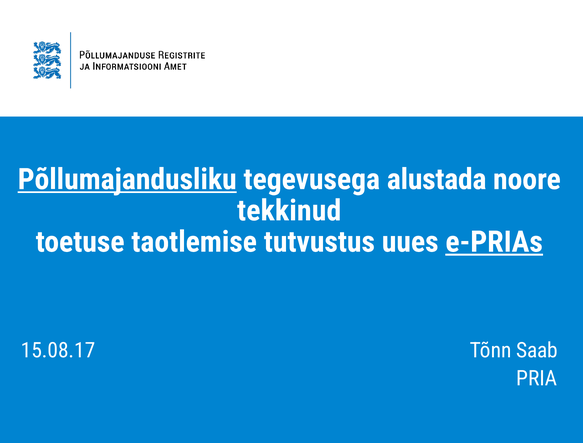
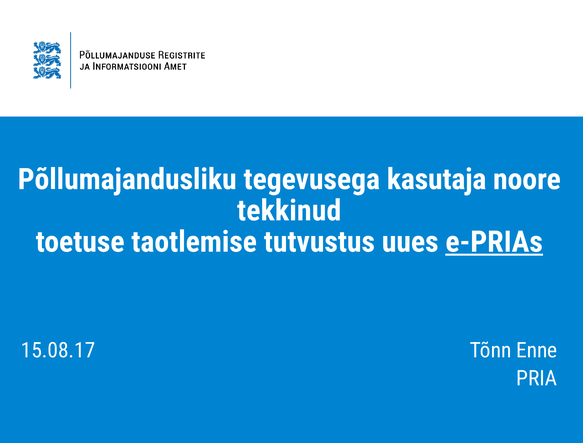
Põllumajandusliku underline: present -> none (127, 179)
alustada: alustada -> kasutaja (437, 179)
Saab: Saab -> Enne (537, 350)
